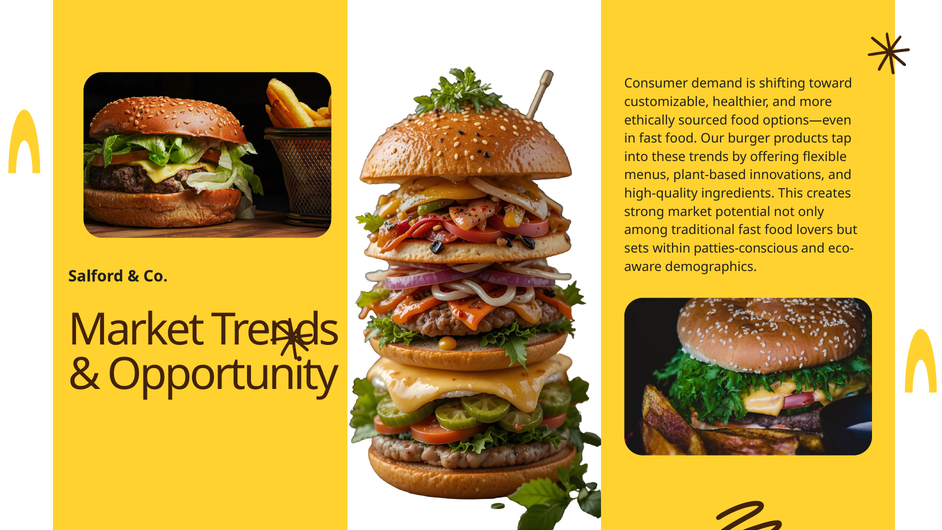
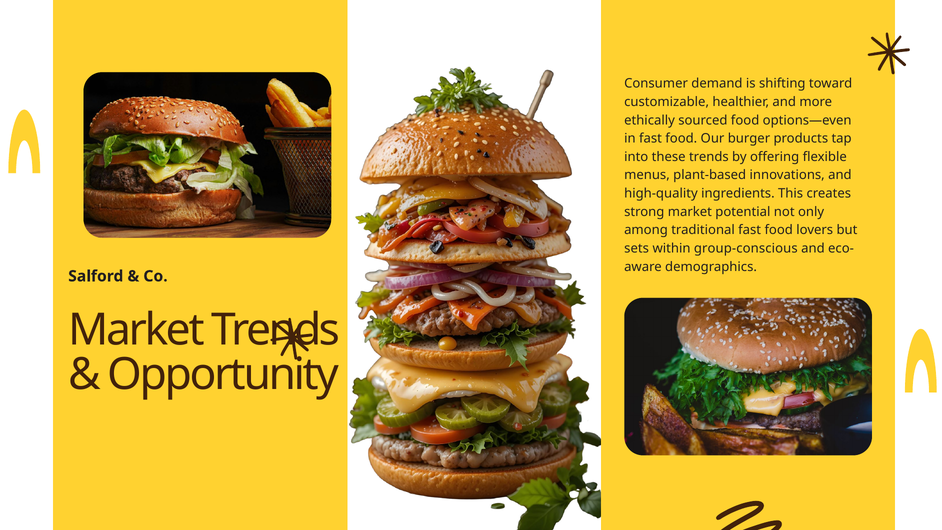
patties-conscious: patties-conscious -> group-conscious (746, 248)
